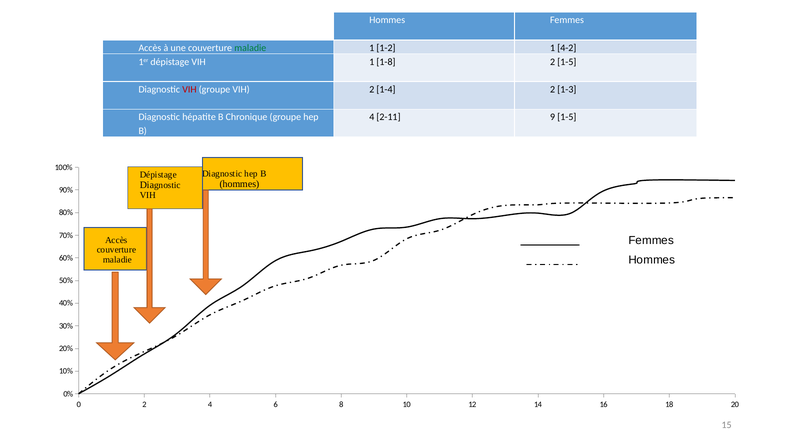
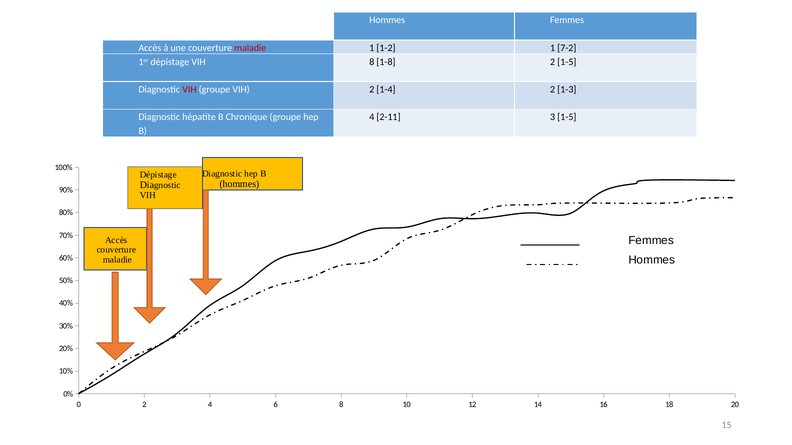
maladie colour: green -> red (250, 48)
4-2: 4-2 -> 7-2 (567, 48)
VIH 1: 1 -> 8 (372, 62)
9: 9 -> 3 (553, 117)
